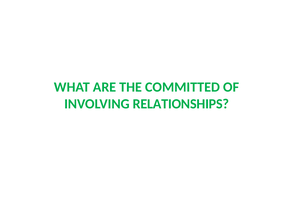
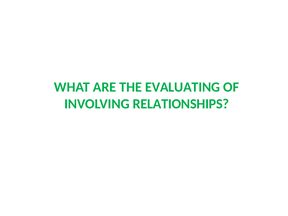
COMMITTED: COMMITTED -> EVALUATING (183, 87)
